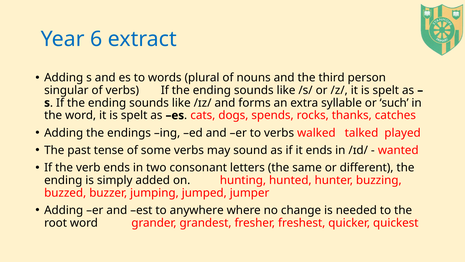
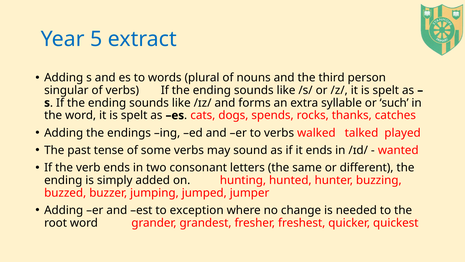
6: 6 -> 5 (96, 39)
anywhere: anywhere -> exception (197, 210)
